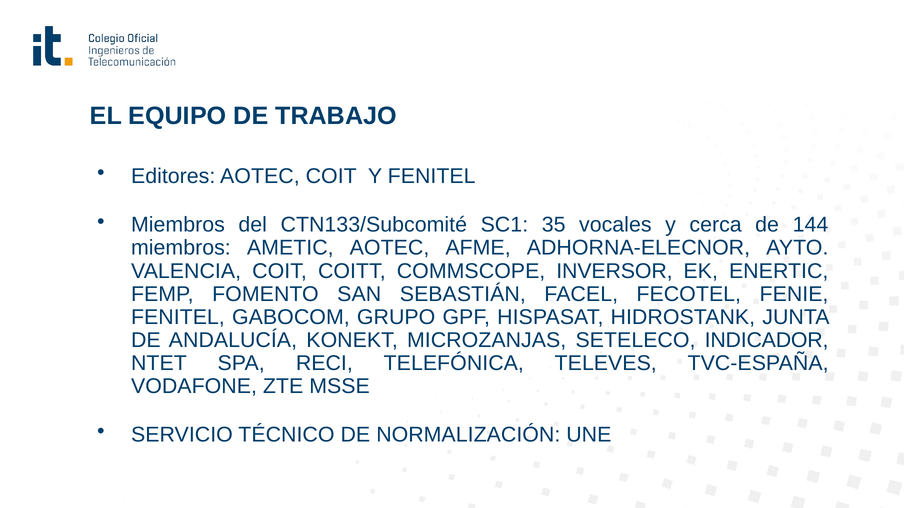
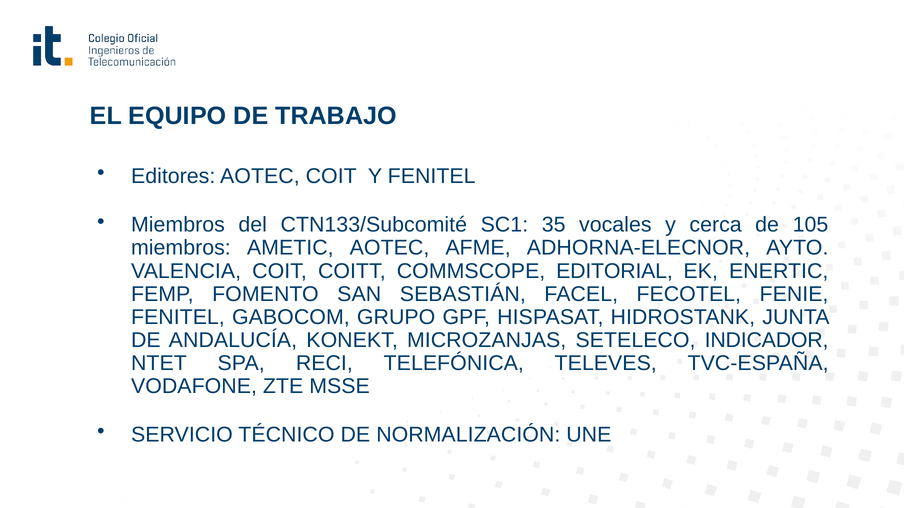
144: 144 -> 105 (810, 225)
INVERSOR: INVERSOR -> EDITORIAL (615, 271)
